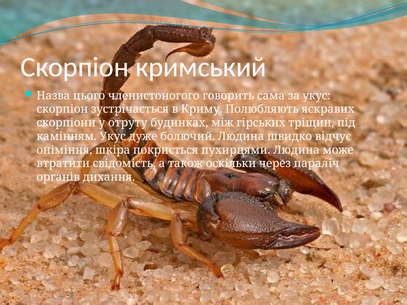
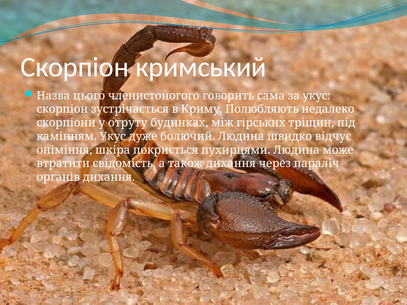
яскравих: яскравих -> недалеко (328, 109)
також оскільки: оскільки -> дихання (231, 164)
